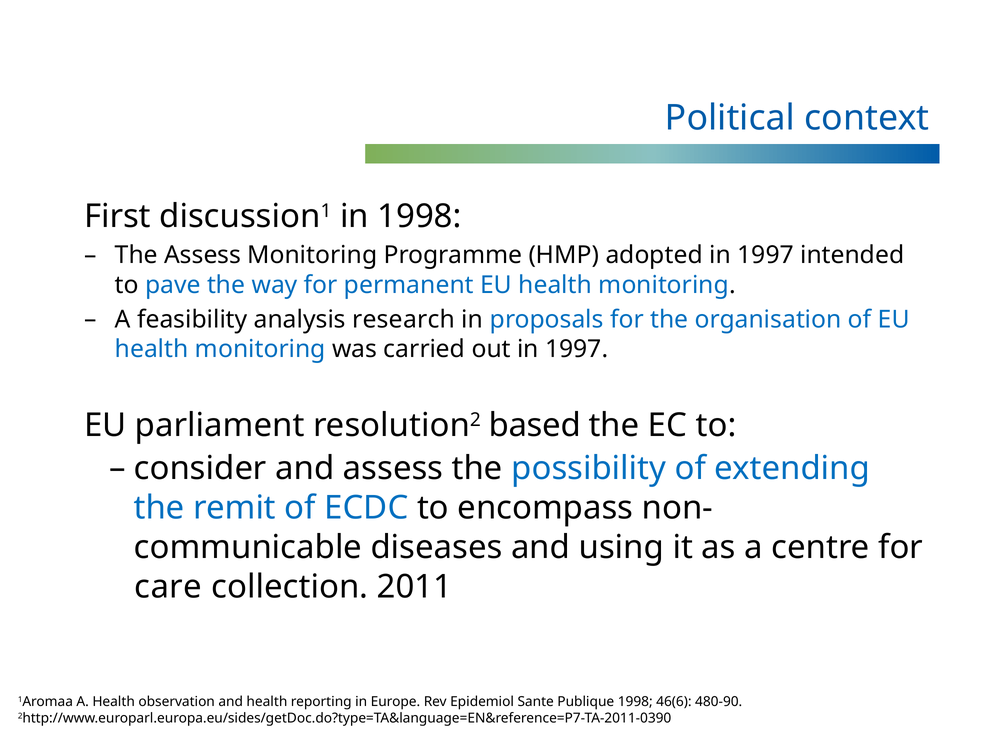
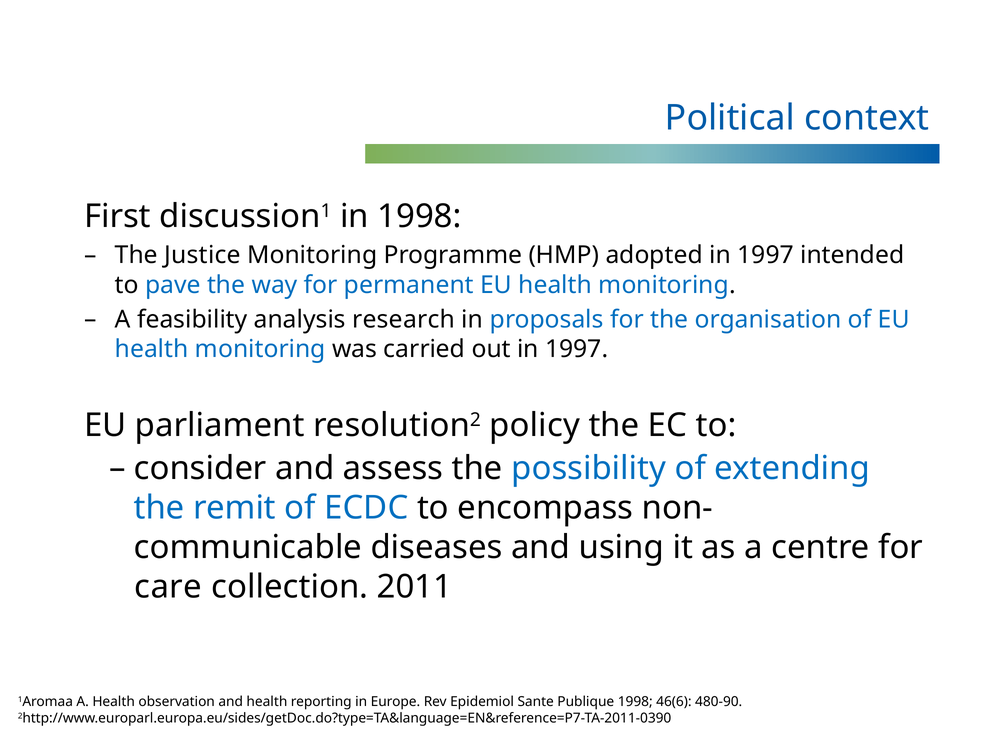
The Assess: Assess -> Justice (202, 256)
based: based -> policy (535, 426)
